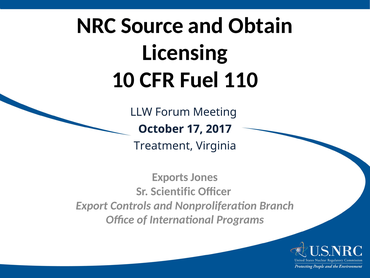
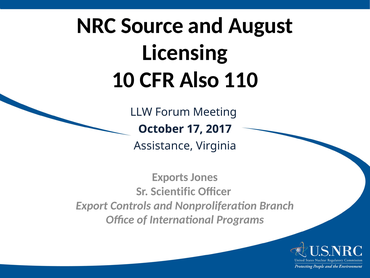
Obtain: Obtain -> August (261, 26)
Fuel: Fuel -> Also (199, 80)
Treatment: Treatment -> Assistance (163, 146)
